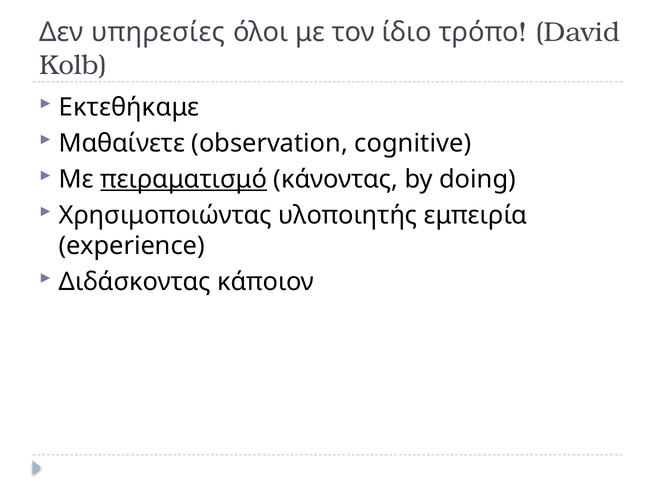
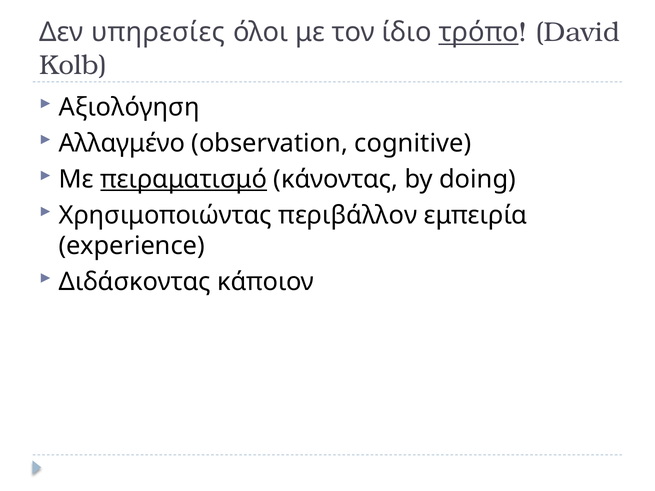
τρόπο underline: none -> present (479, 32)
Εκτεθήκαμε: Εκτεθήκαμε -> Αξιολόγηση (129, 108)
Μαθαίνετε: Μαθαίνετε -> Αλλαγμένο (122, 144)
υλοποιητής: υλοποιητής -> περιβάλλον (348, 216)
